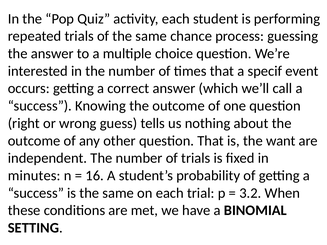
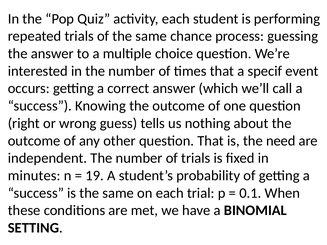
want: want -> need (281, 141)
16: 16 -> 19 (95, 176)
3.2: 3.2 -> 0.1 (250, 193)
